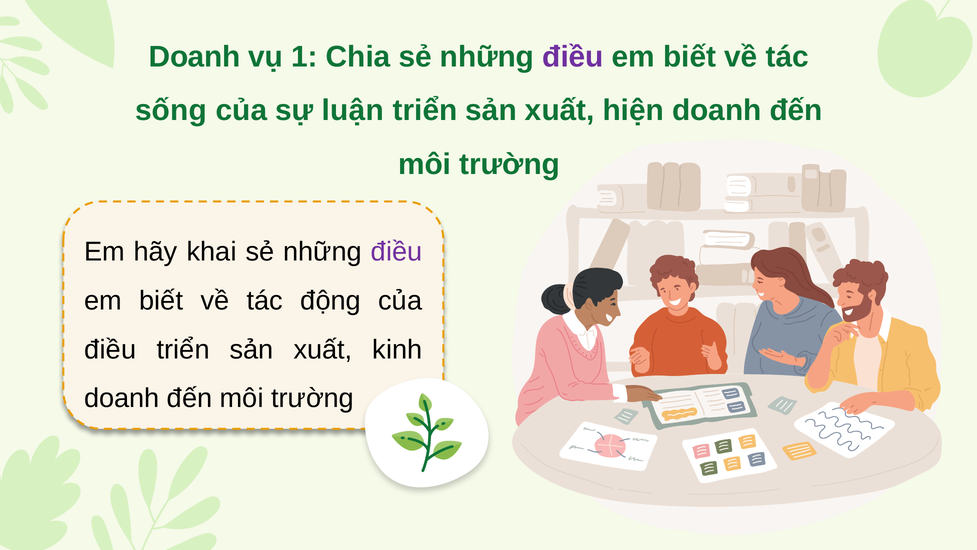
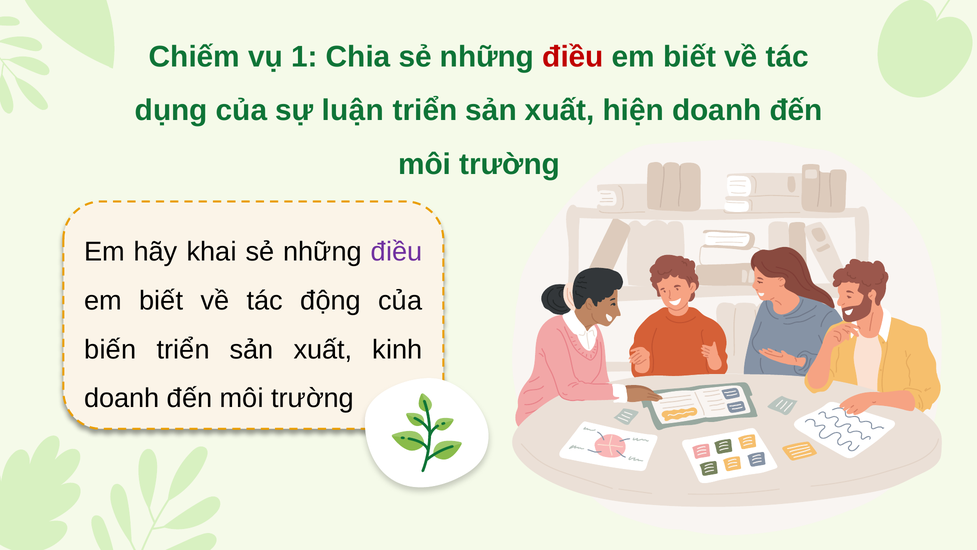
Doanh: Doanh -> Chiếm (194, 57)
điều colour: purple -> red (573, 57)
sống: sống -> dụng (171, 111)
điều: điều -> biến (110, 349)
